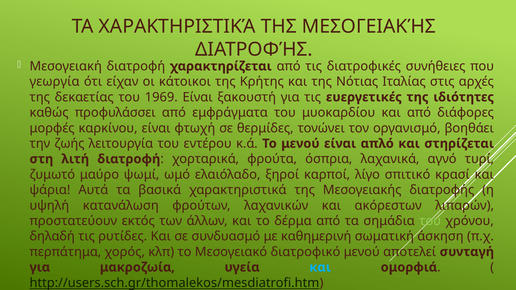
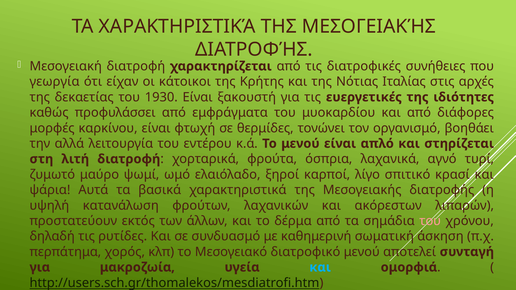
1969: 1969 -> 1930 (161, 97)
ζωής: ζωής -> αλλά (69, 144)
του colour: light green -> pink (430, 221)
